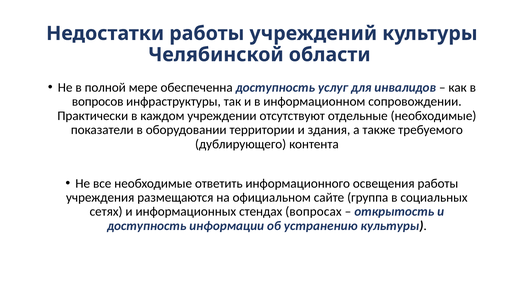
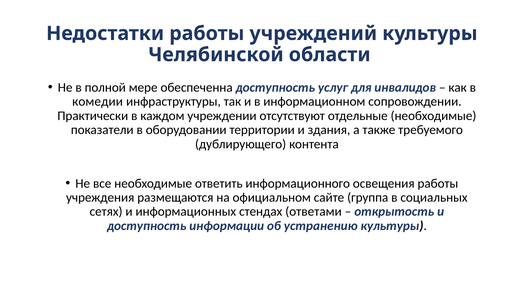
вопросов: вопросов -> комедии (98, 102)
вопросах: вопросах -> ответами (313, 211)
